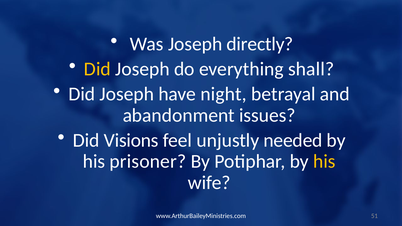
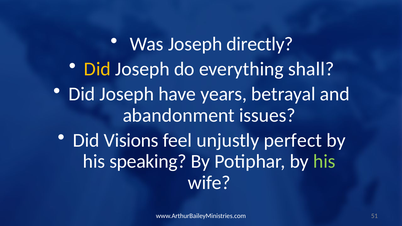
night: night -> years (224, 94)
needed: needed -> perfect (293, 140)
prisoner: prisoner -> speaking (148, 162)
his colour: yellow -> light green (324, 162)
